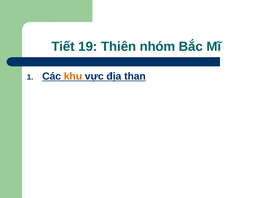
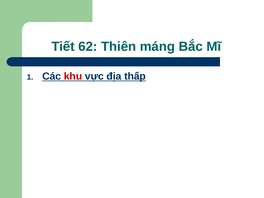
19: 19 -> 62 (88, 46)
nhóm: nhóm -> máng (157, 46)
khu colour: orange -> red (73, 76)
than: than -> thấp (135, 76)
